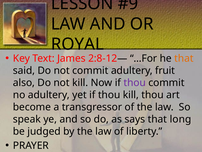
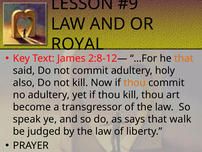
fruit: fruit -> holy (165, 70)
thou colour: purple -> orange (135, 83)
long: long -> walk (180, 119)
